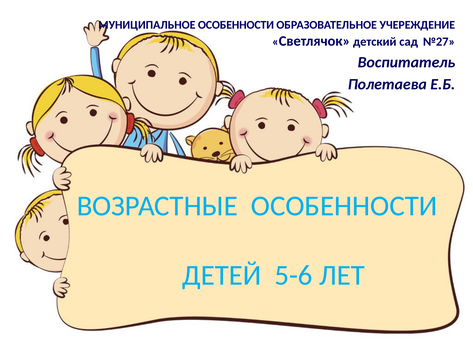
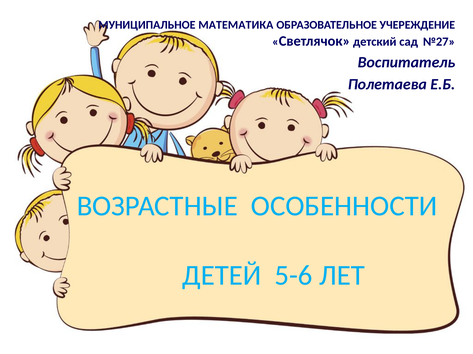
МУНИЦИПАЛЬНОЕ ОСОБЕННОСТИ: ОСОБЕННОСТИ -> МАТЕМАТИКА (236, 25)
